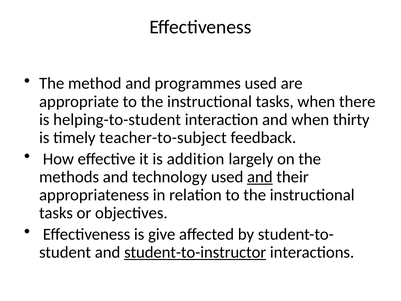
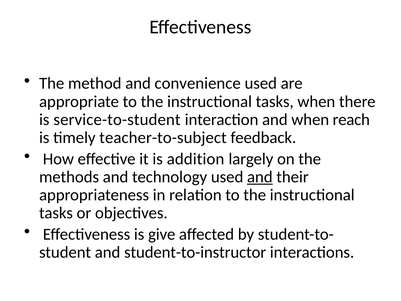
programmes: programmes -> convenience (198, 83)
helping-to-student: helping-to-student -> service-to-student (117, 119)
thirty: thirty -> reach (351, 119)
student-to-instructor underline: present -> none (195, 252)
